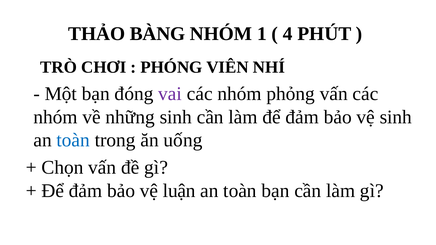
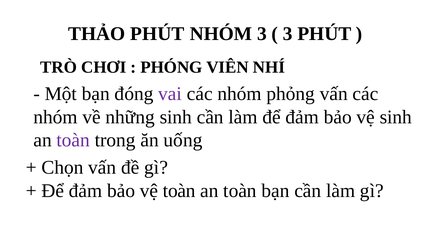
THẢO BÀNG: BÀNG -> PHÚT (157, 34)
NHÓM 1: 1 -> 3 (262, 34)
4: 4 -> 3 (288, 34)
toàn colour: blue -> purple (73, 140)
vệ luận: luận -> toàn (179, 191)
